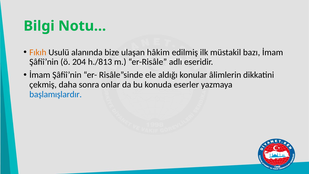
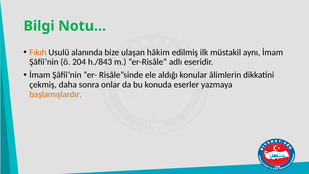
bazı: bazı -> aynı (252, 52)
h./813: h./813 -> h./843 (100, 62)
başlamışlardır colour: blue -> orange (56, 94)
